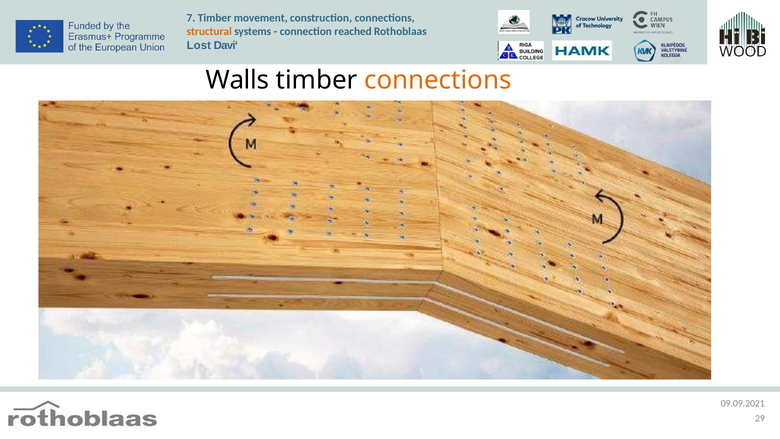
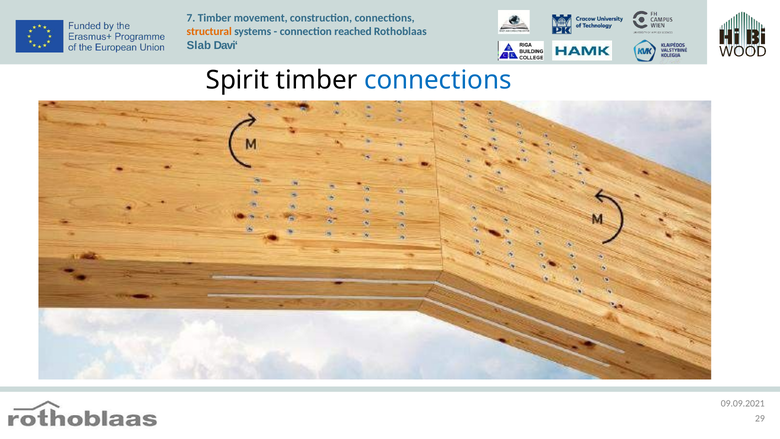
Lost: Lost -> Slab (199, 45)
Walls: Walls -> Spirit (237, 80)
connections colour: orange -> blue (438, 80)
